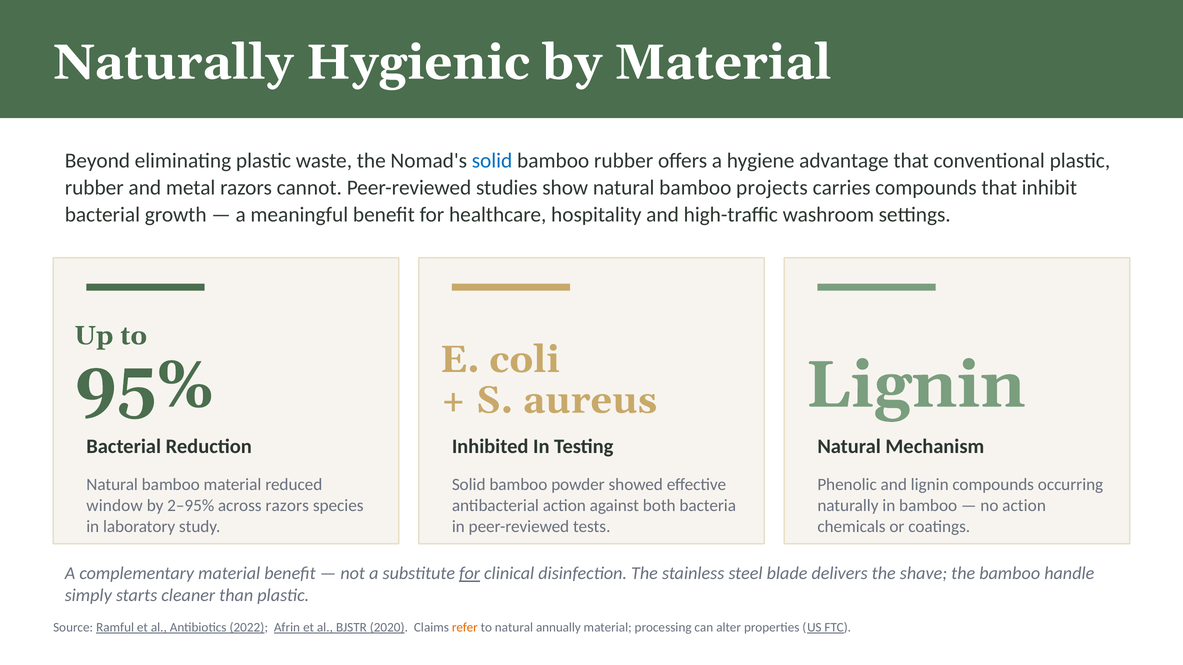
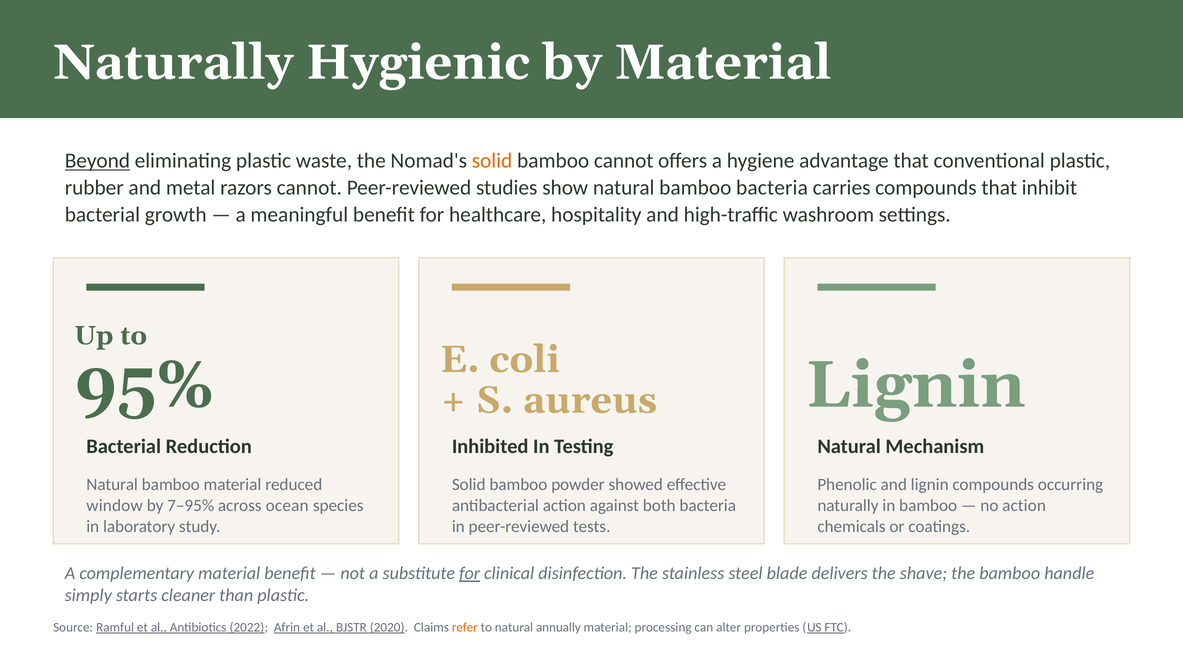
Beyond underline: none -> present (97, 161)
solid colour: blue -> orange (492, 161)
bamboo rubber: rubber -> cannot (624, 161)
bamboo projects: projects -> bacteria (772, 188)
2–95%: 2–95% -> 7–95% (191, 506)
across razors: razors -> ocean (287, 506)
